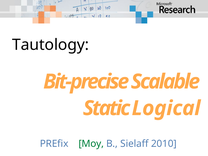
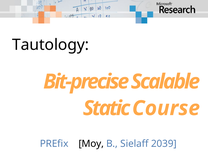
Logical: Logical -> Course (166, 108)
Moy colour: green -> black (91, 144)
2010: 2010 -> 2039 (164, 144)
